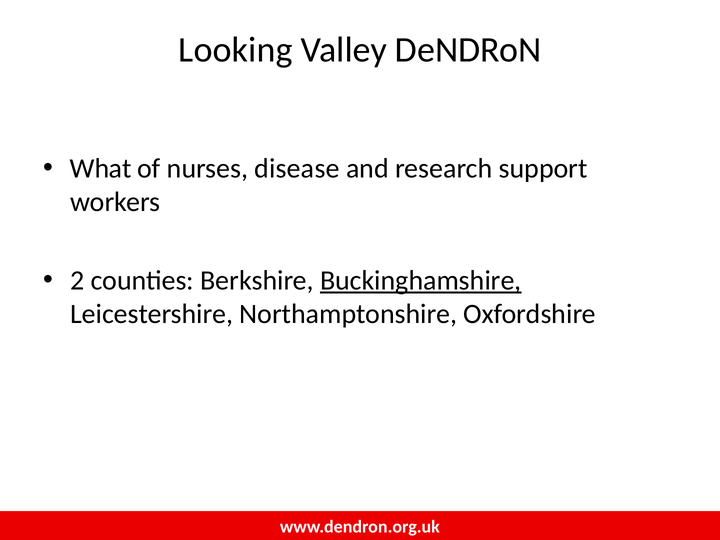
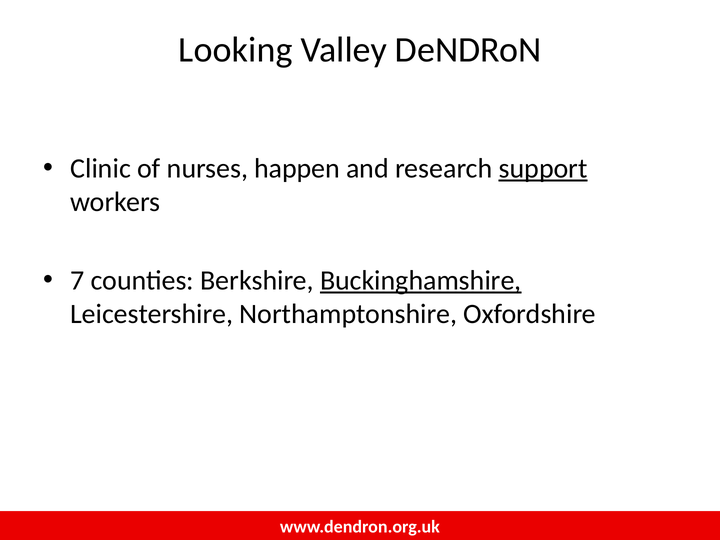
What: What -> Clinic (101, 168)
disease: disease -> happen (297, 168)
support underline: none -> present (543, 168)
2: 2 -> 7 (77, 281)
